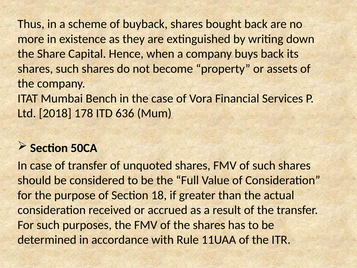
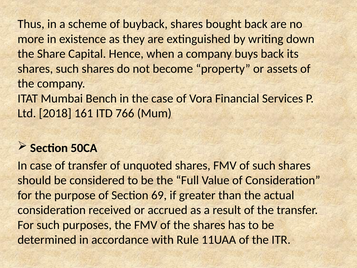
178: 178 -> 161 (84, 113)
636: 636 -> 766 (125, 113)
18: 18 -> 69 (159, 195)
